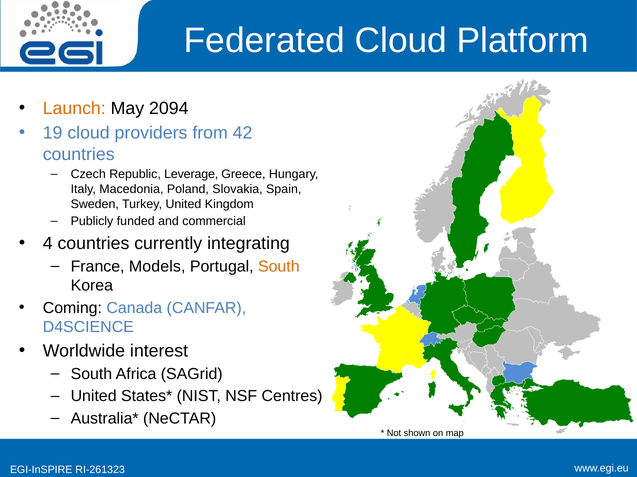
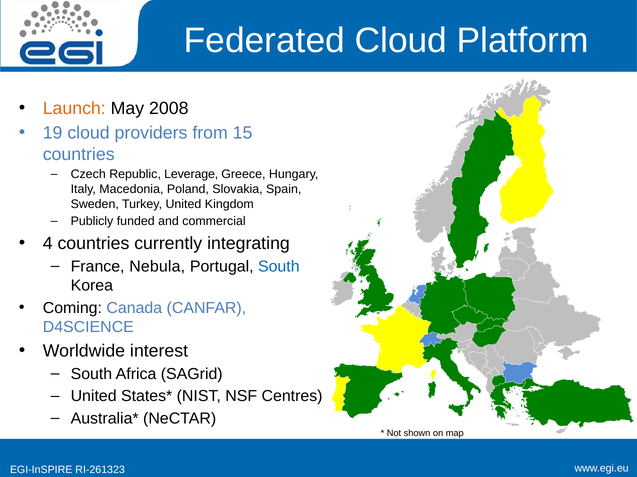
2094: 2094 -> 2008 (169, 108)
42: 42 -> 15 (243, 133)
Models: Models -> Nebula (157, 267)
South colour: orange -> blue (279, 267)
